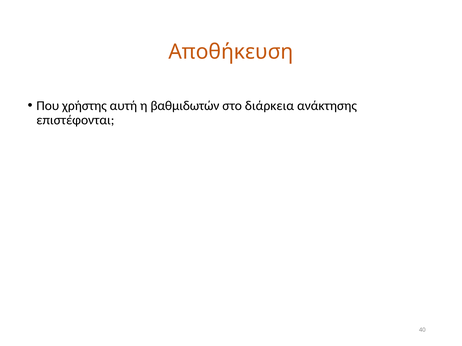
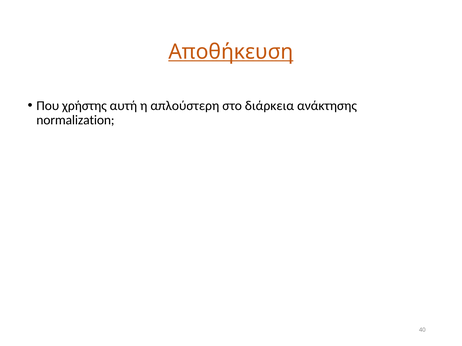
Αποθήκευση underline: none -> present (231, 52)
βαθμιδωτών: βαθμιδωτών -> απλούστερη (185, 106)
επιστέφονται: επιστέφονται -> normalization (75, 120)
